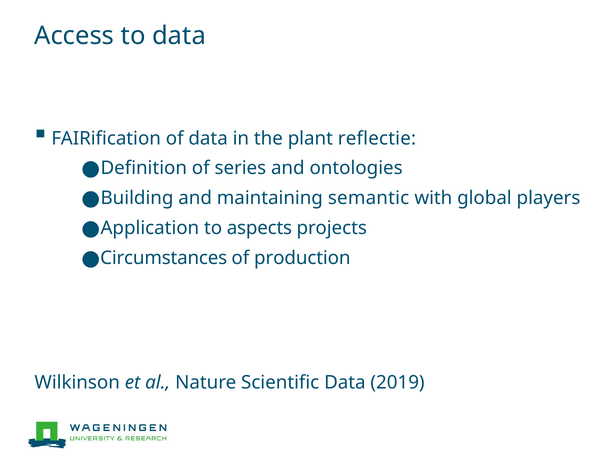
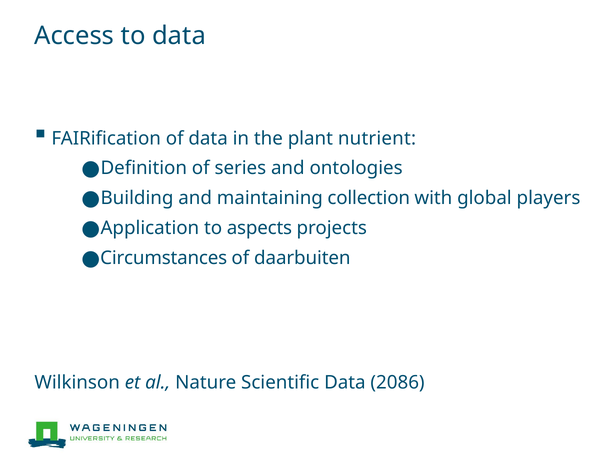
reflectie: reflectie -> nutrient (377, 138)
semantic: semantic -> collection (369, 198)
production: production -> daarbuiten (302, 258)
2019: 2019 -> 2086 (398, 383)
